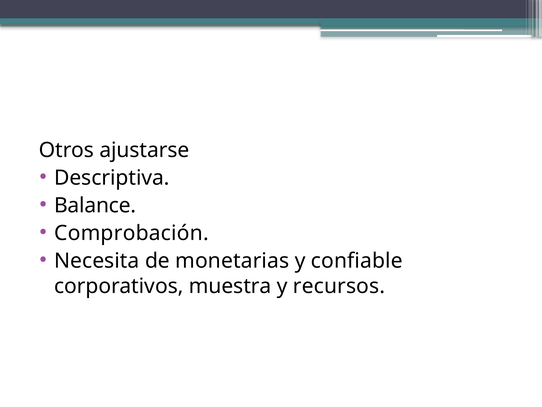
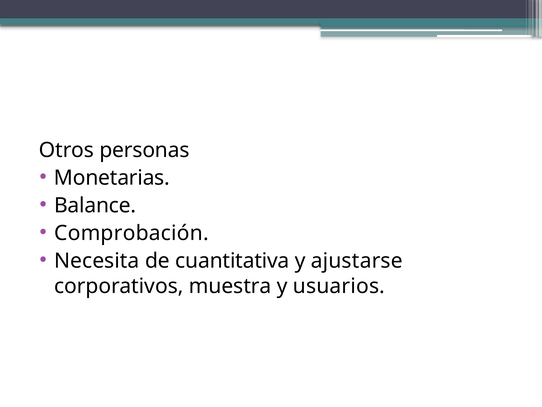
ajustarse: ajustarse -> personas (144, 150)
Descriptiva: Descriptiva -> Monetarias (112, 178)
monetarias: monetarias -> cuantitativa (232, 260)
confiable: confiable -> ajustarse (357, 260)
recursos: recursos -> usuarios (339, 286)
